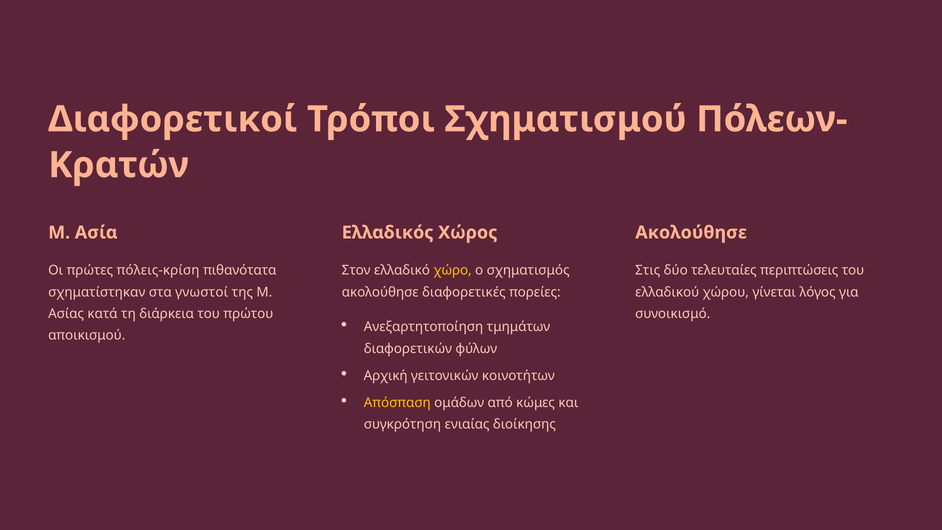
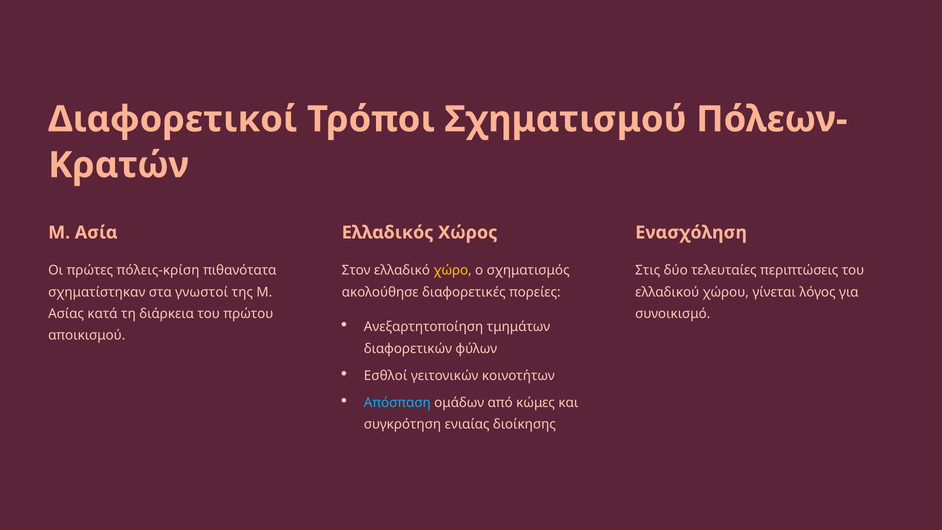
Ακολούθησε: Ακολούθησε -> Ενασχόληση (691, 232)
Αρχική: Αρχική -> Εσθλοί (386, 376)
Απόσπαση colour: yellow -> light blue (397, 403)
